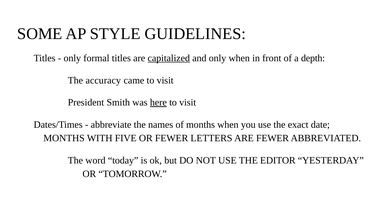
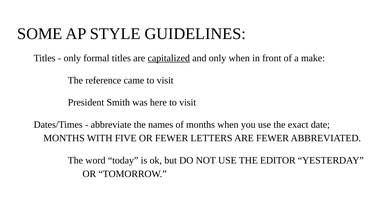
depth: depth -> make (313, 58)
accuracy: accuracy -> reference (103, 80)
here underline: present -> none (158, 102)
